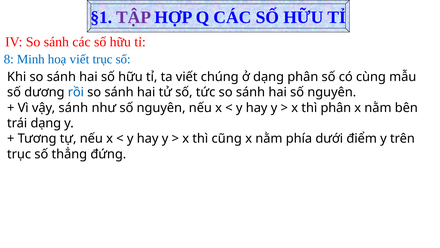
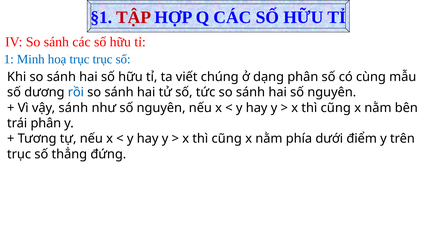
TẬP colour: purple -> red (134, 17)
8: 8 -> 1 (9, 59)
hoạ viết: viết -> trục (79, 59)
phân: phân -> cũng (336, 108)
trái dạng: dạng -> phân (46, 123)
